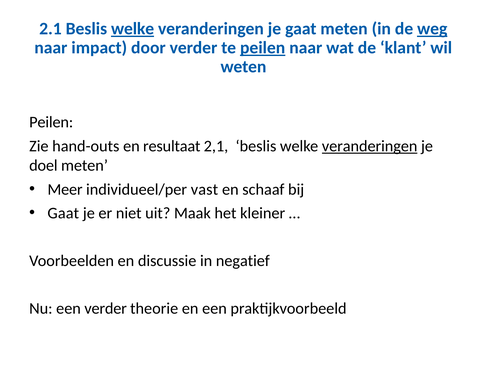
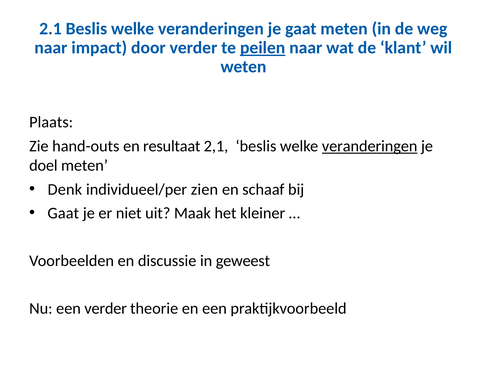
welke underline: present -> none (133, 29)
weg underline: present -> none (432, 29)
Peilen: Peilen -> Plaats (51, 122)
Meer: Meer -> Denk (65, 189)
vast: vast -> zien (204, 189)
negatief: negatief -> geweest (243, 261)
